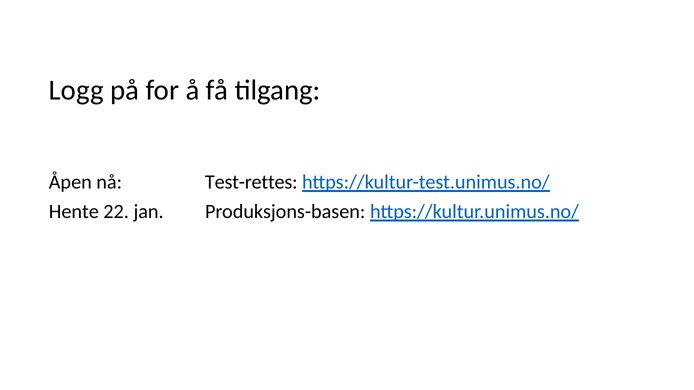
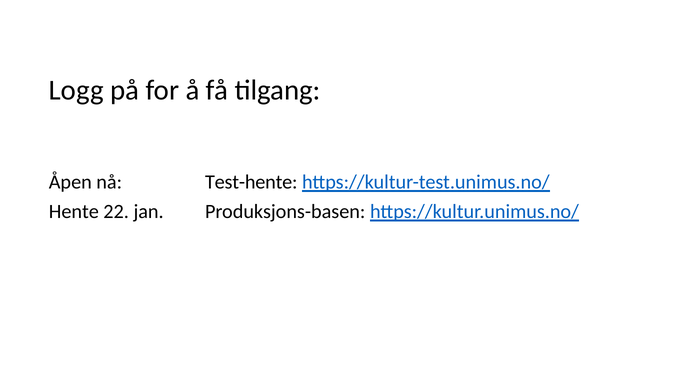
Test-rettes: Test-rettes -> Test-hente (251, 182)
